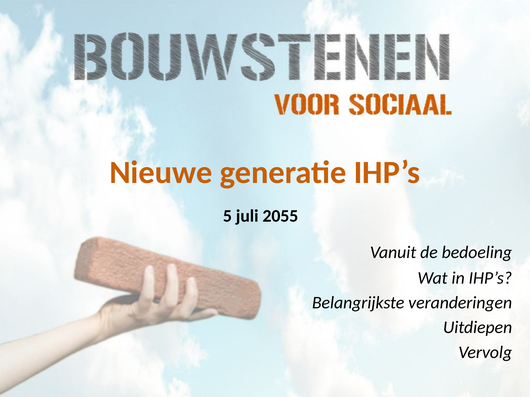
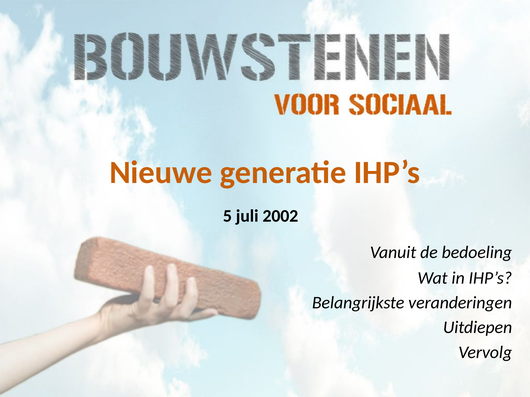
2055: 2055 -> 2002 (280, 216)
